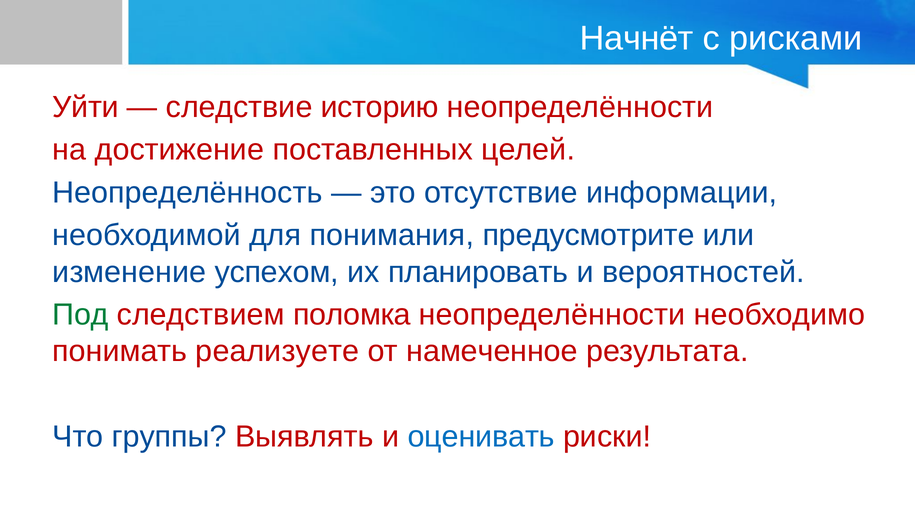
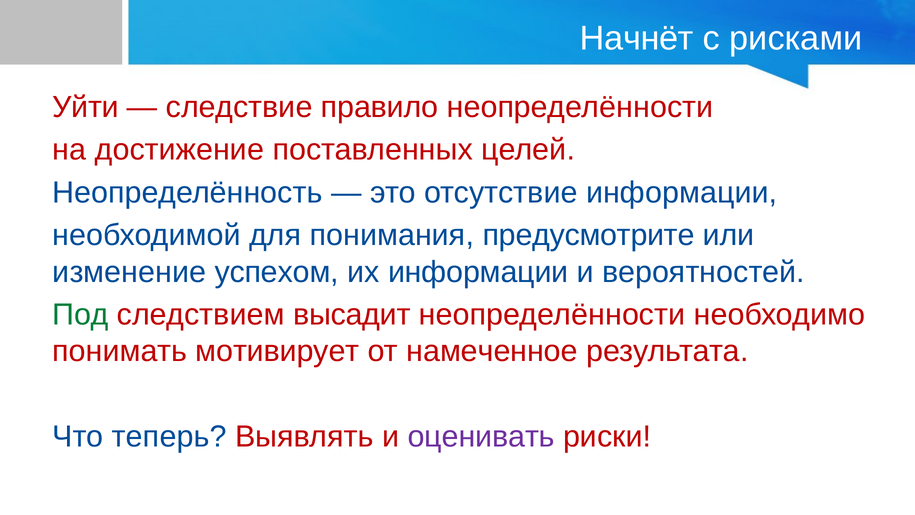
историю: историю -> правило (380, 107)
их планировать: планировать -> информации (478, 272)
поломка: поломка -> высадит (352, 315)
реализуете: реализуете -> мотивирует (277, 351)
группы: группы -> теперь (169, 437)
оценивать colour: blue -> purple (481, 437)
